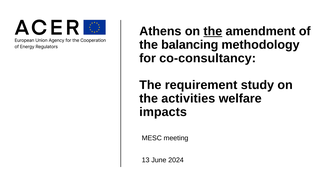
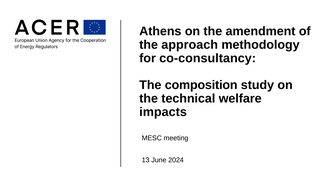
the underline: present -> none (213, 31)
balancing: balancing -> approach (190, 45)
requirement: requirement -> composition (201, 85)
activities: activities -> technical (188, 98)
